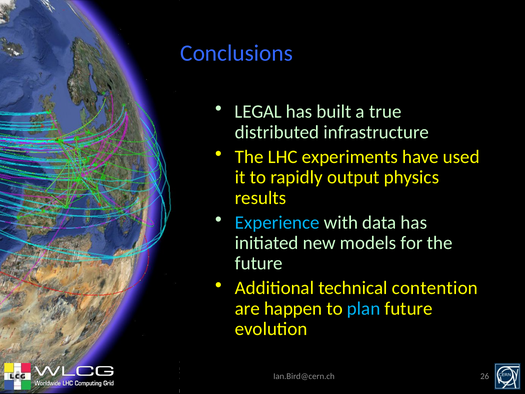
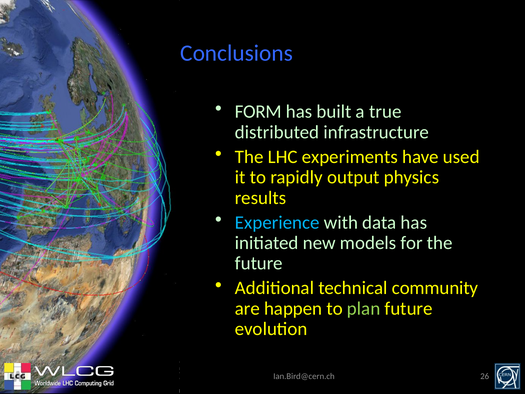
LEGAL: LEGAL -> FORM (258, 112)
contention: contention -> community (435, 288)
plan colour: light blue -> light green (364, 308)
